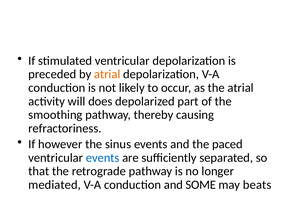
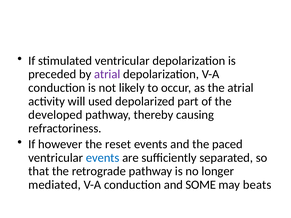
atrial colour: orange -> purple (107, 74)
does: does -> used (100, 101)
smoothing: smoothing -> developed (55, 115)
sinus: sinus -> reset (118, 144)
